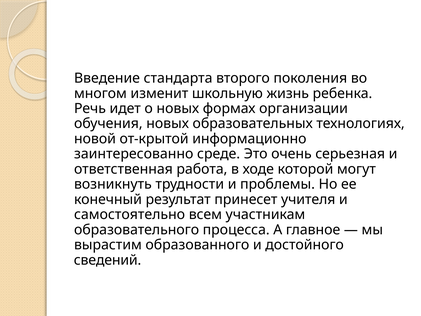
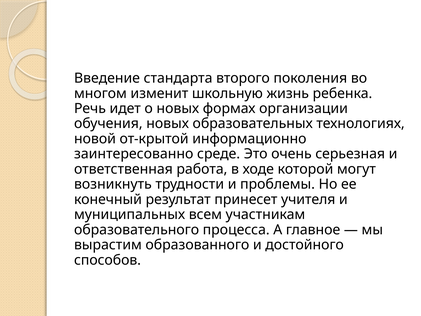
самостоятельно: самостоятельно -> муниципальных (130, 214)
сведений: сведений -> способов (108, 260)
